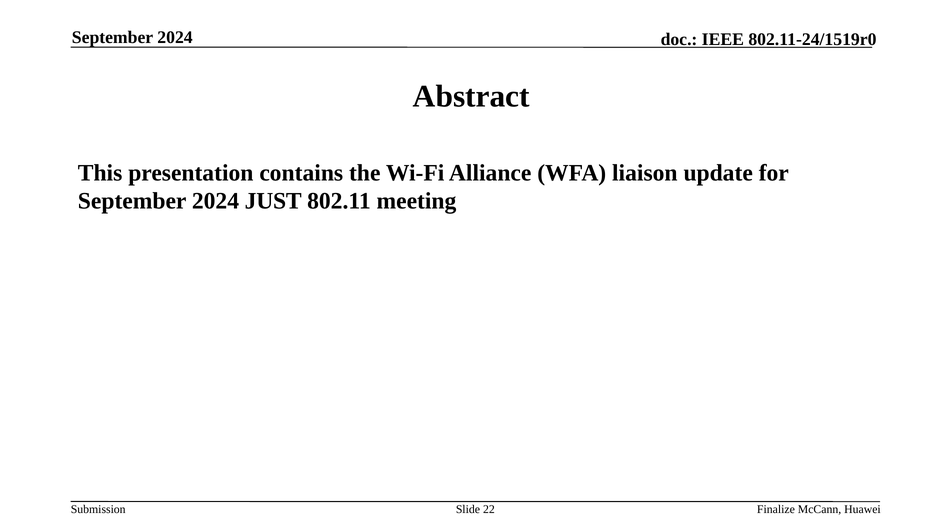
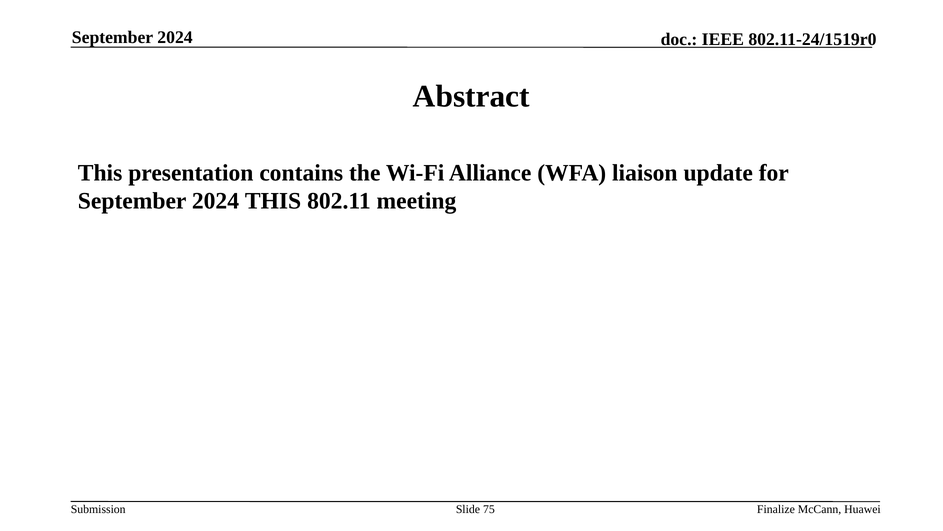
2024 JUST: JUST -> THIS (273, 201)
22: 22 -> 75 (489, 509)
